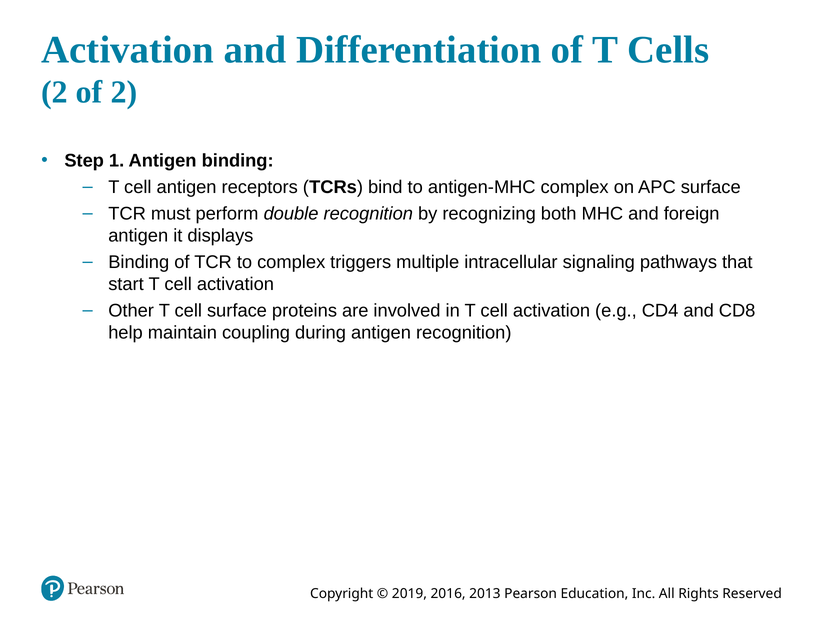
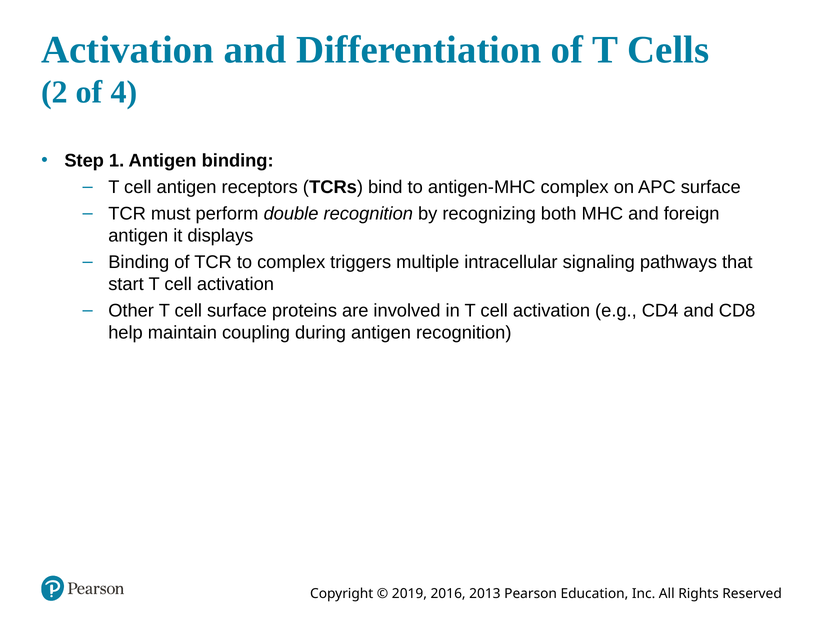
of 2: 2 -> 4 (124, 92)
